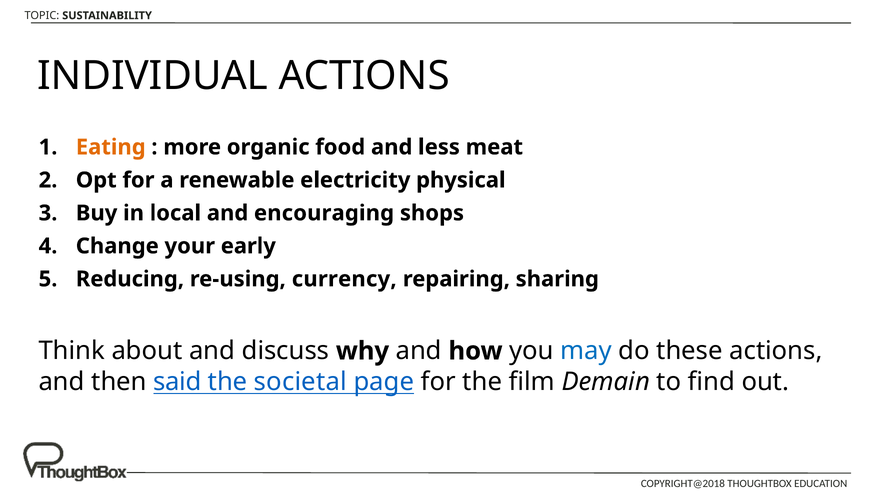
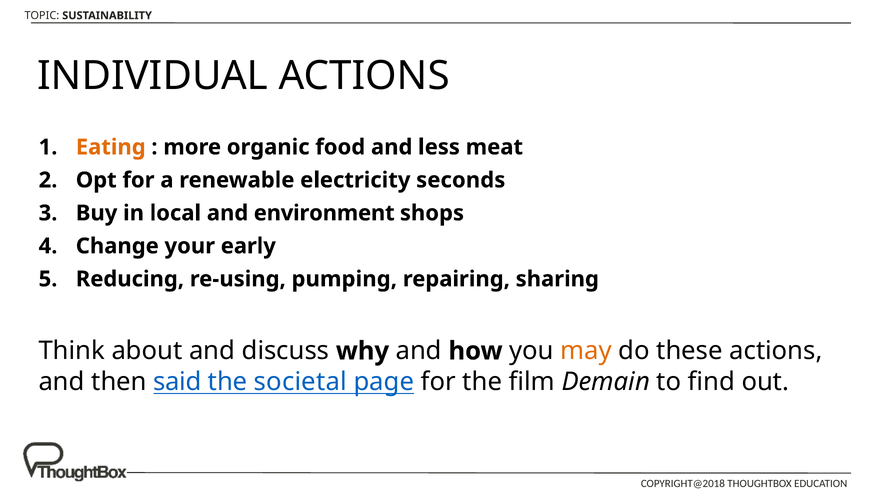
physical: physical -> seconds (461, 180)
encouraging: encouraging -> environment (324, 213)
currency: currency -> pumping (344, 279)
may colour: blue -> orange (586, 351)
